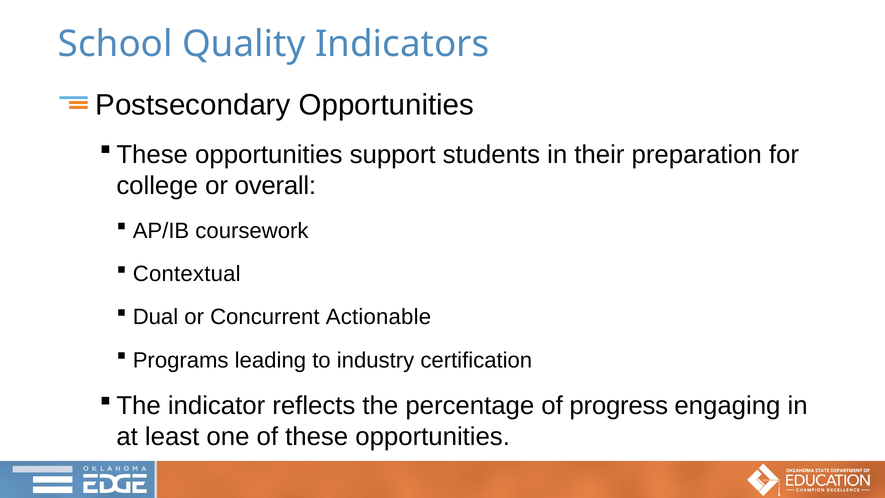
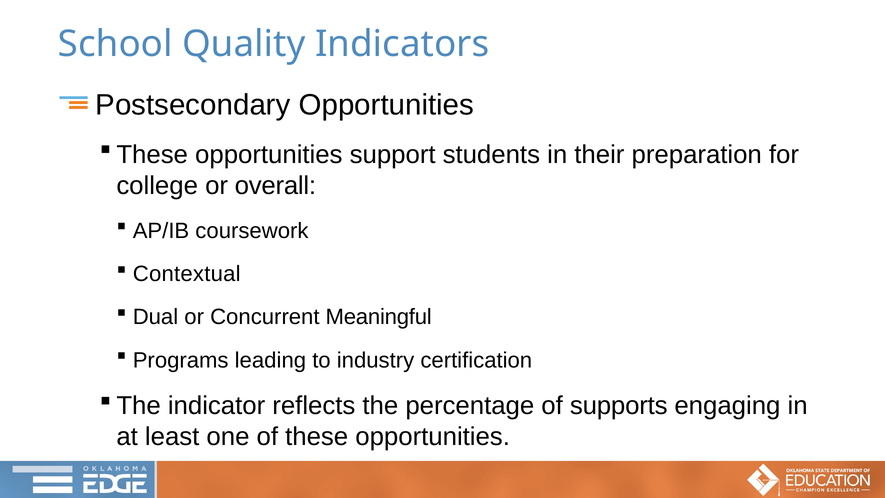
Actionable: Actionable -> Meaningful (379, 317)
progress: progress -> supports (619, 406)
